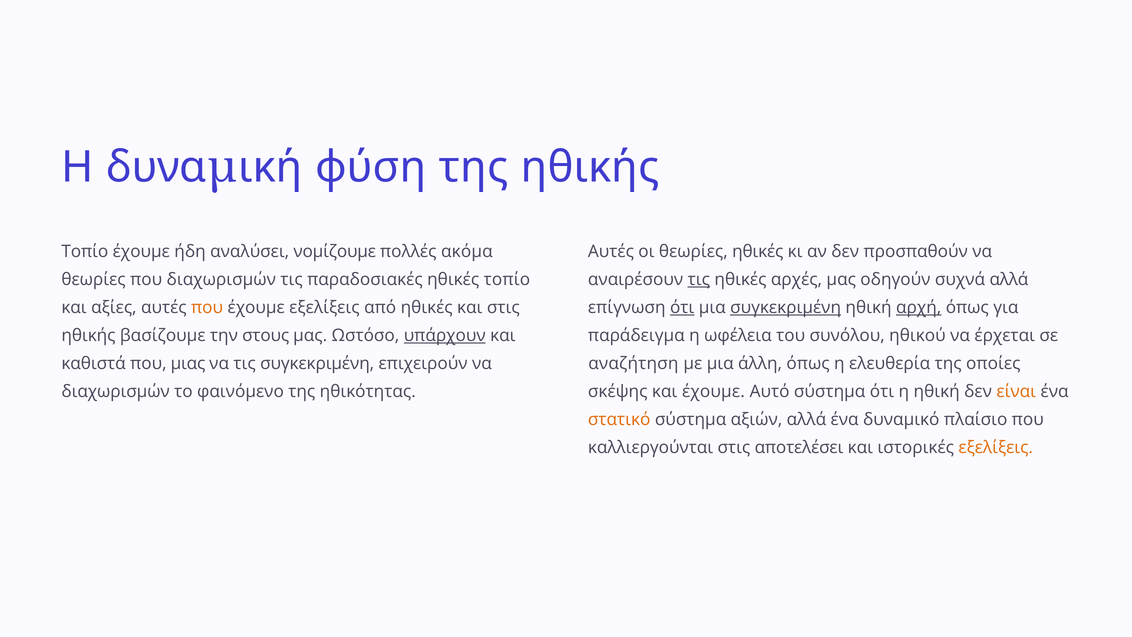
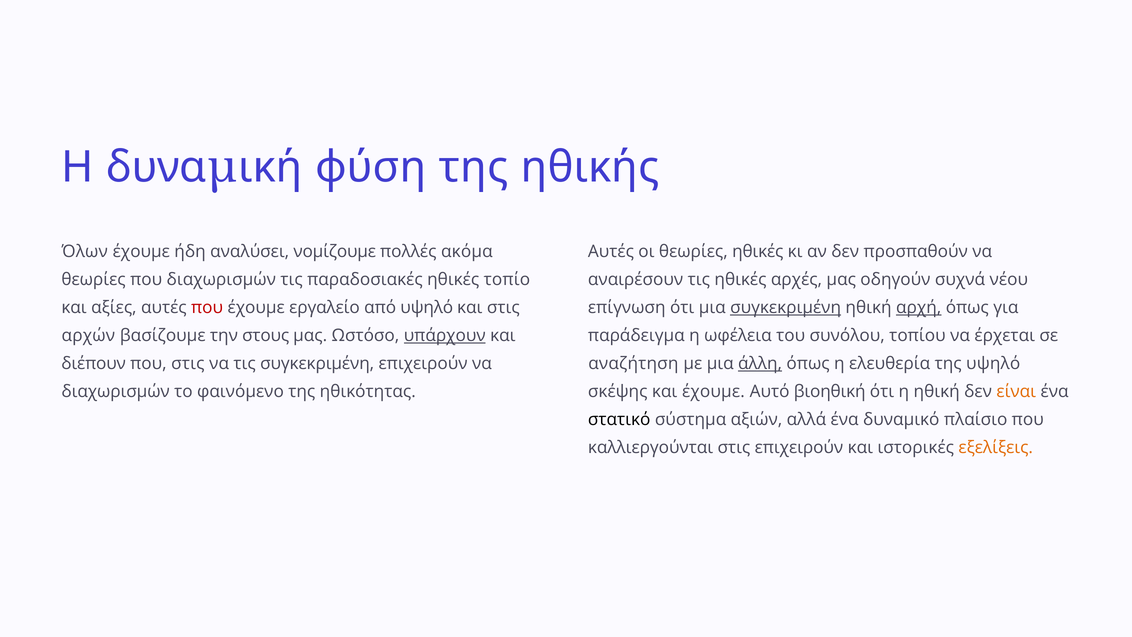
Τοπίο: Τοπίο -> Όλων (85, 251)
τις underline: present -> none (699, 280)
συχνά αλλά: αλλά -> νέου (1009, 280)
που colour: orange -> red (207, 307)
έχουμε εξελίξεις: εξελίξεις -> εργαλείο (325, 307)
από ηθικές: ηθικές -> υψηλό (427, 307)
ότι underline: present -> none (682, 307)
ηθικής: ηθικής -> αρχών (88, 335)
ηθικού: ηθικού -> τοπίου (917, 335)
καθιστά: καθιστά -> διέπουν (94, 363)
που μιας: μιας -> στις (188, 363)
άλλη underline: none -> present (760, 363)
της οποίες: οποίες -> υψηλό (993, 363)
Αυτό σύστημα: σύστημα -> βιοηθική (830, 391)
στατικό colour: orange -> black (619, 419)
στις αποτελέσει: αποτελέσει -> επιχειρούν (799, 447)
